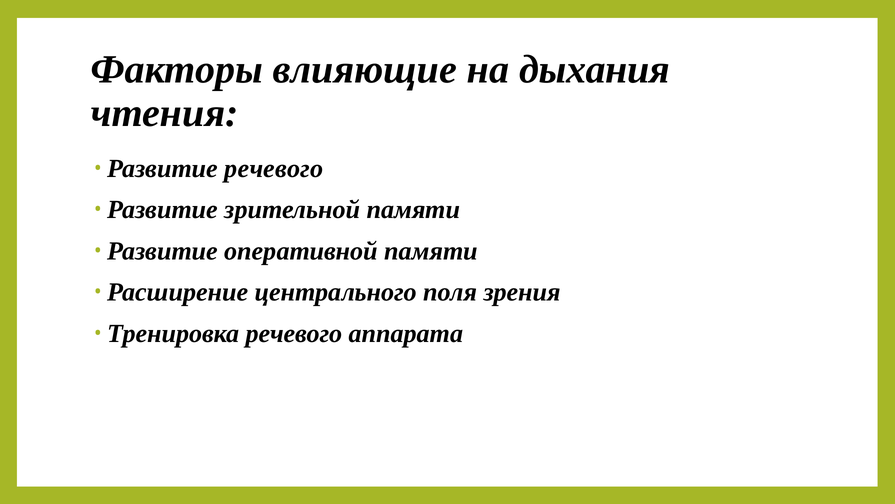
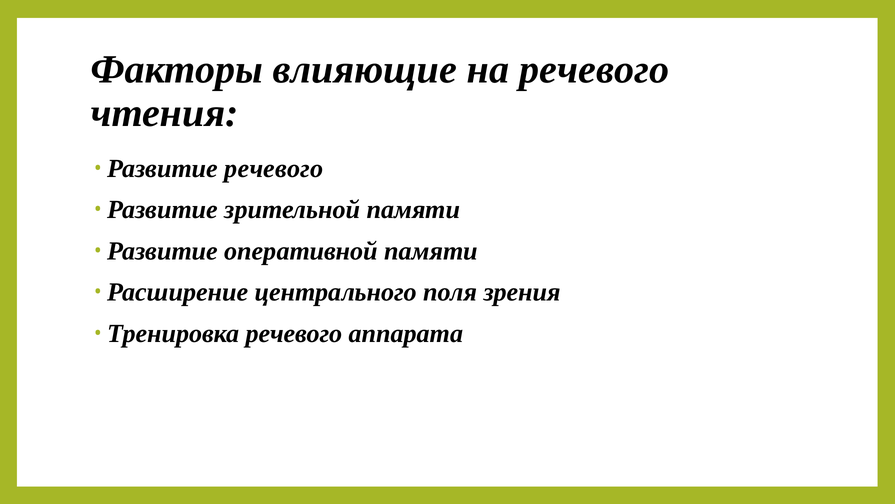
на дыхания: дыхания -> речевого (594, 69)
